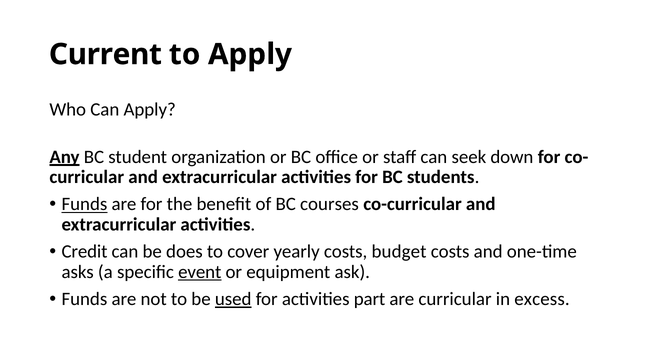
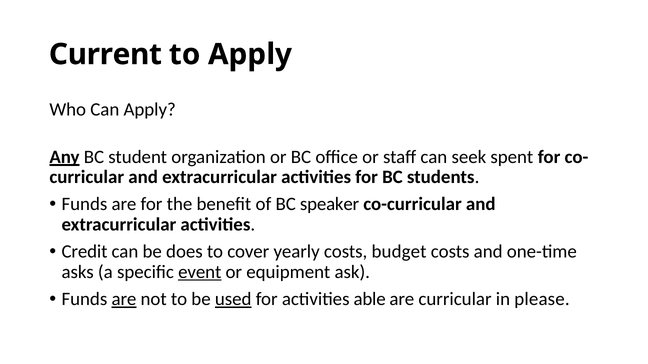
down: down -> spent (512, 157)
Funds underline: present -> none (84, 205)
courses: courses -> speaker (330, 205)
are underline: none -> present (124, 300)
part: part -> able (370, 300)
excess: excess -> please (542, 300)
